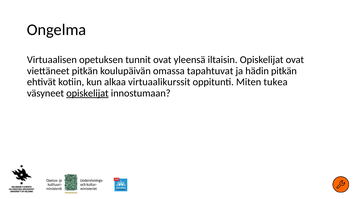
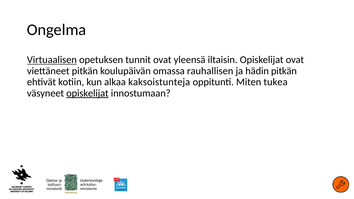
Virtuaalisen underline: none -> present (52, 60)
tapahtuvat: tapahtuvat -> rauhallisen (210, 71)
virtuaalikurssit: virtuaalikurssit -> kaksoistunteja (159, 82)
